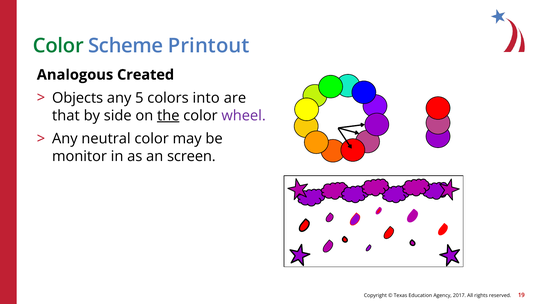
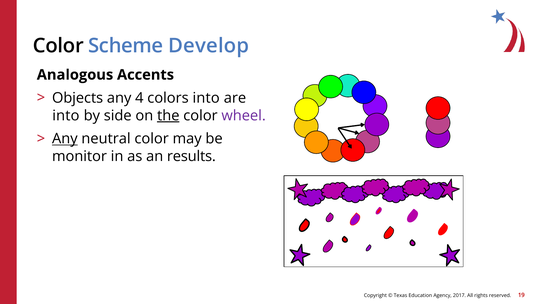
Color colour: green -> black (58, 46)
Printout: Printout -> Develop (209, 46)
Created: Created -> Accents (146, 75)
5: 5 -> 4 (139, 98)
that: that -> into (66, 116)
Any underline: none -> present (65, 139)
screen: screen -> results (191, 156)
